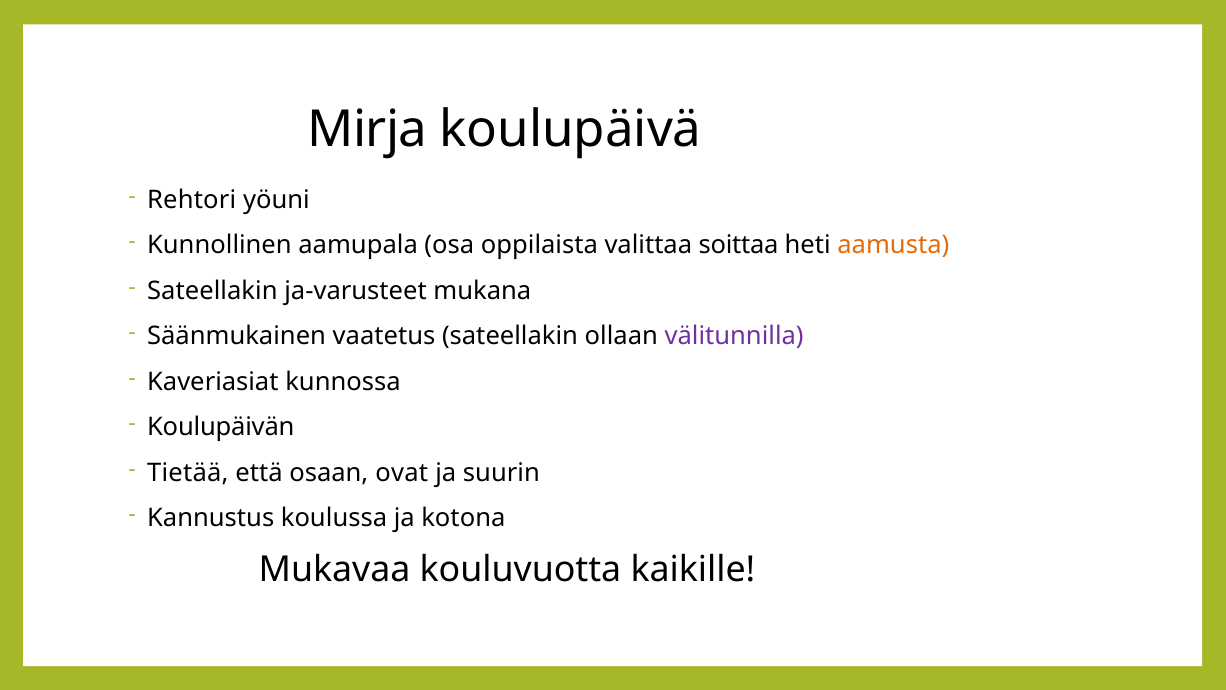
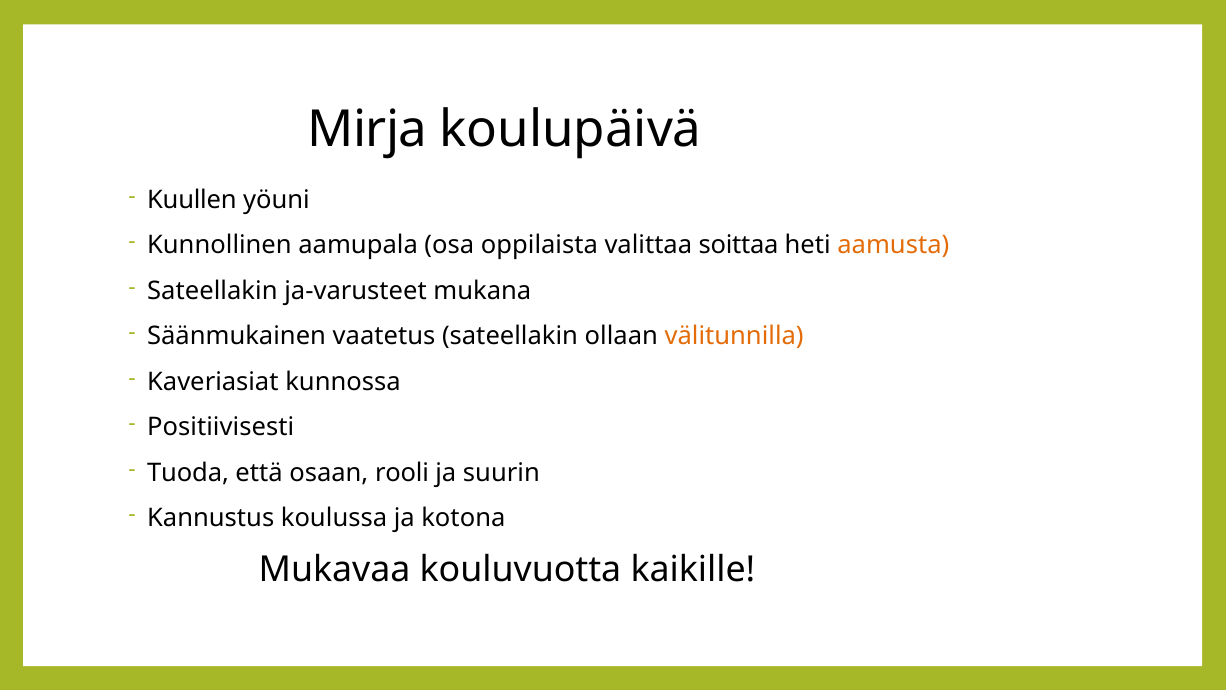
Rehtori: Rehtori -> Kuullen (192, 200)
välitunnilla colour: purple -> orange (734, 336)
Koulupäivän: Koulupäivän -> Positiivisesti (221, 427)
Tietää: Tietää -> Tuoda (188, 473)
ovat: ovat -> rooli (402, 473)
